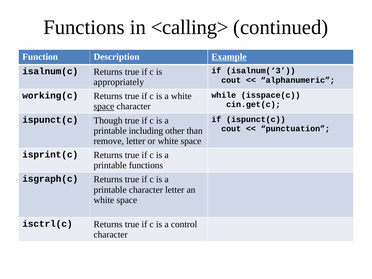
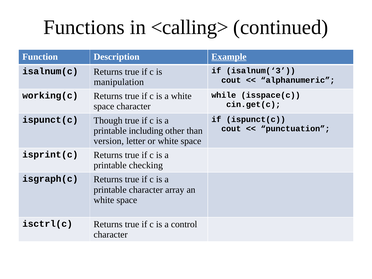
appropriately: appropriately -> manipulation (119, 82)
space underline: present -> none (104, 106)
remove: remove -> version (109, 141)
printable functions: functions -> checking (146, 165)
character letter: letter -> array (175, 190)
